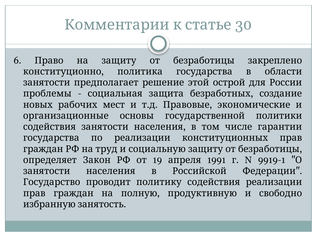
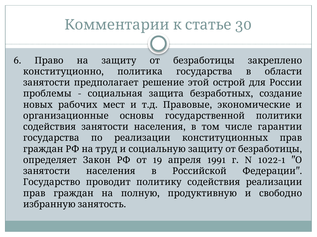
9919-1: 9919-1 -> 1022-1 (272, 161)
